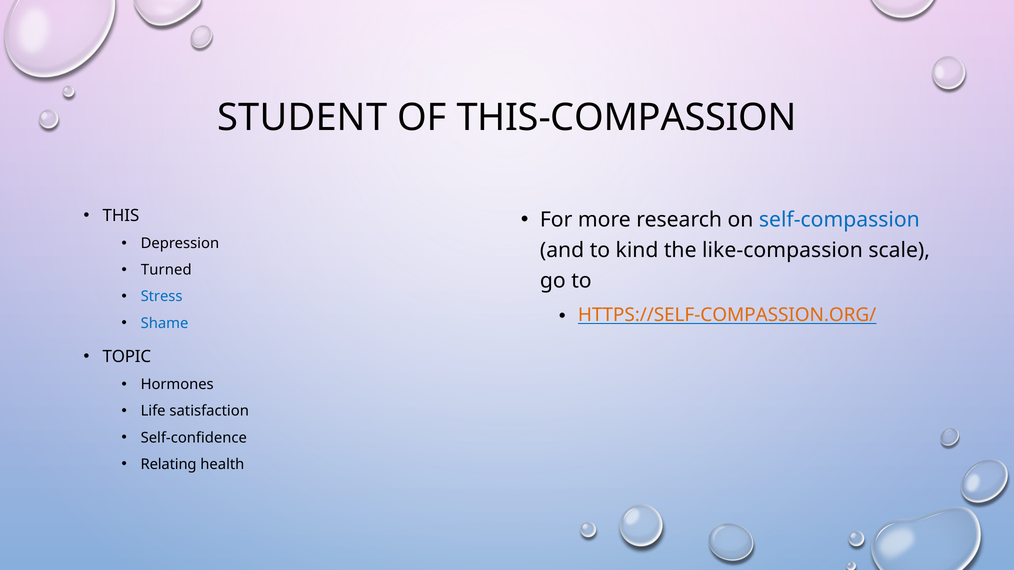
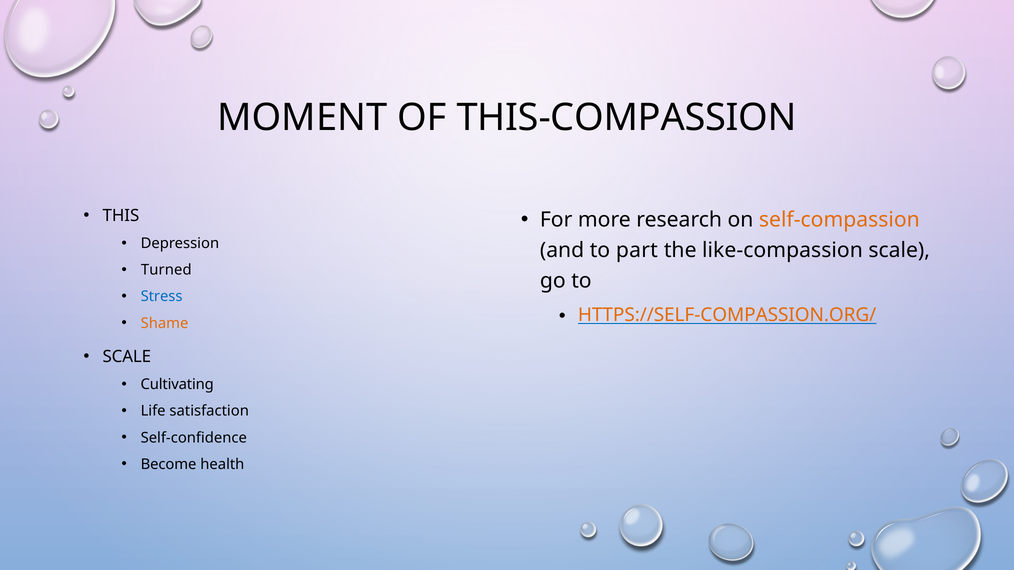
STUDENT: STUDENT -> MOMENT (302, 118)
self-compassion colour: blue -> orange (839, 220)
kind: kind -> part (637, 250)
Shame colour: blue -> orange (165, 323)
TOPIC: TOPIC -> SCALE (127, 357)
Hormones: Hormones -> Cultivating (177, 385)
Relating: Relating -> Become (169, 464)
